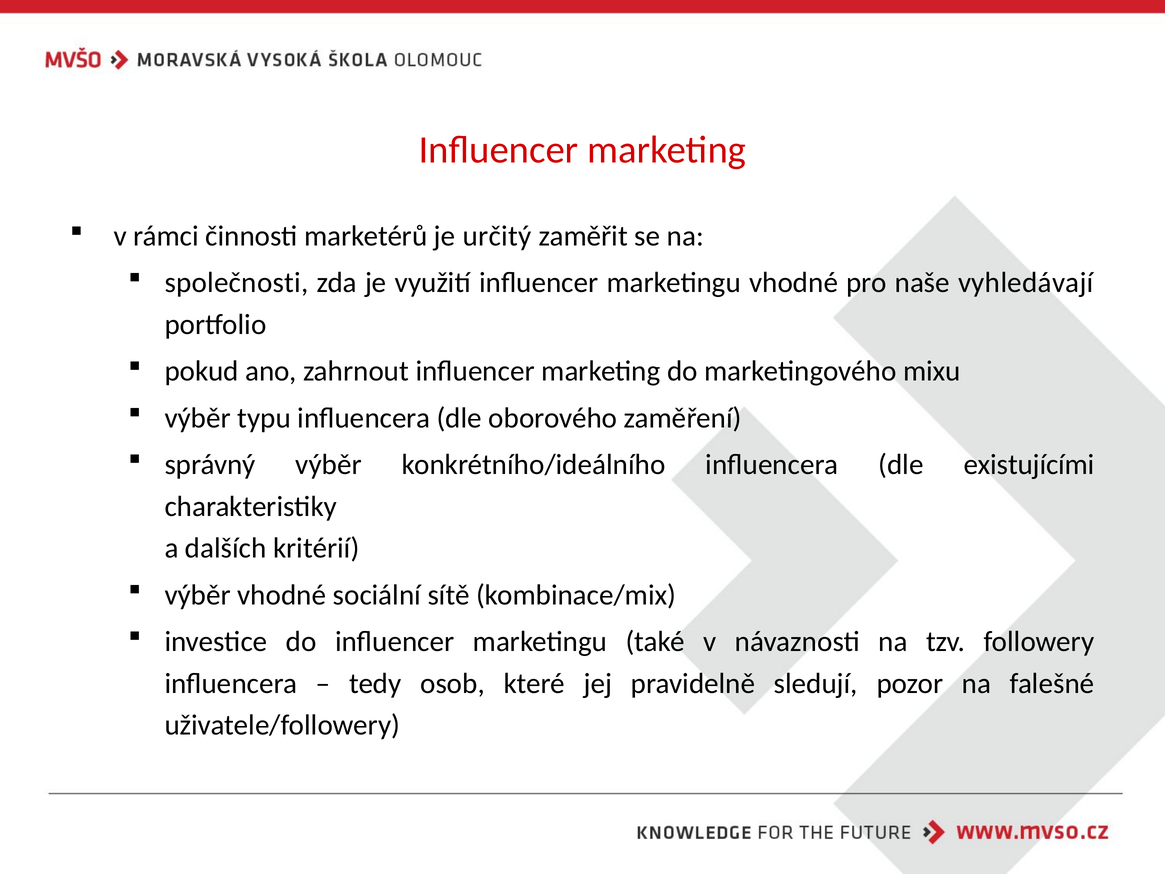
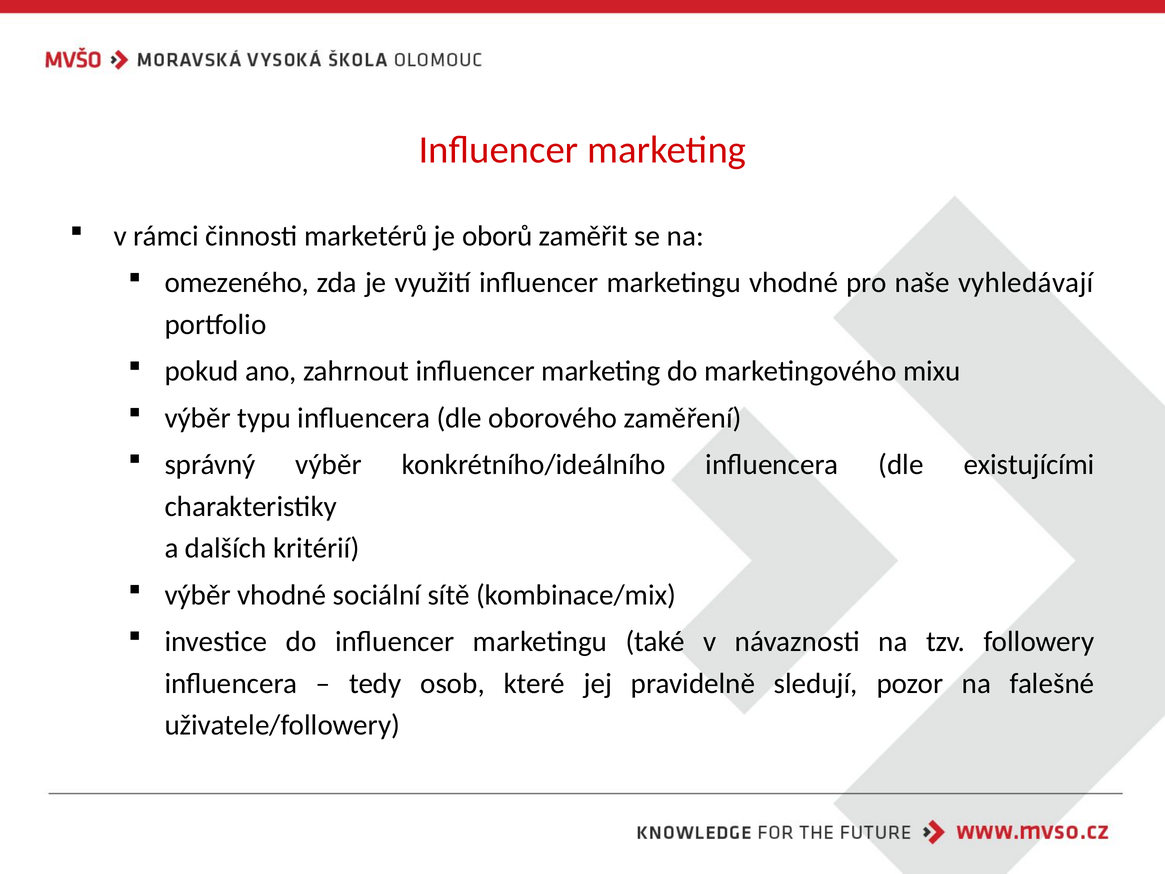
určitý: určitý -> oborů (497, 236)
společnosti: společnosti -> omezeného (237, 283)
